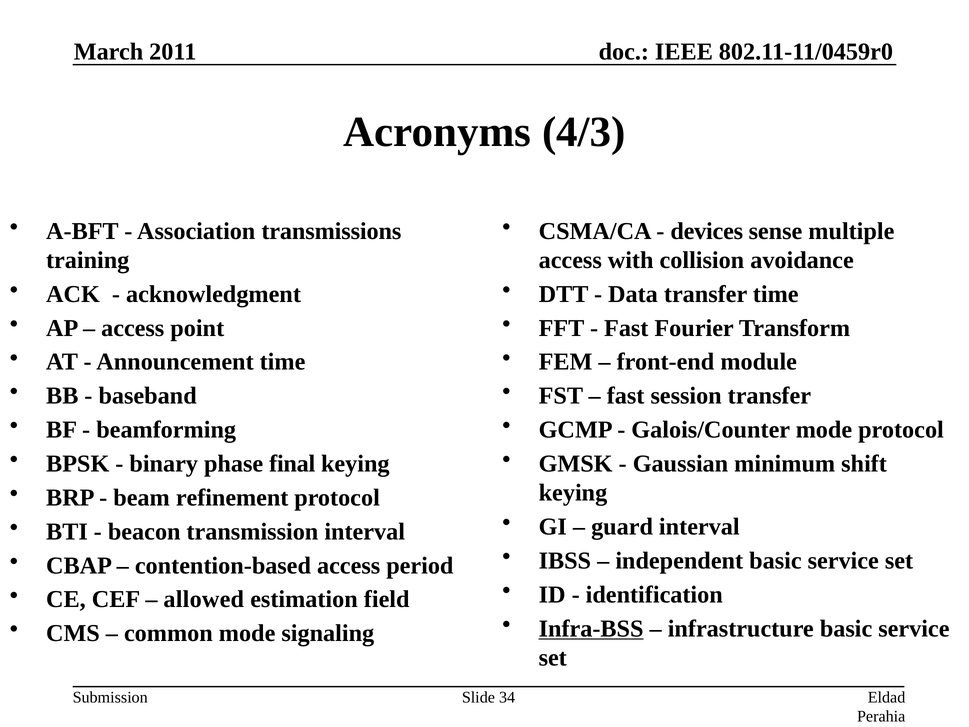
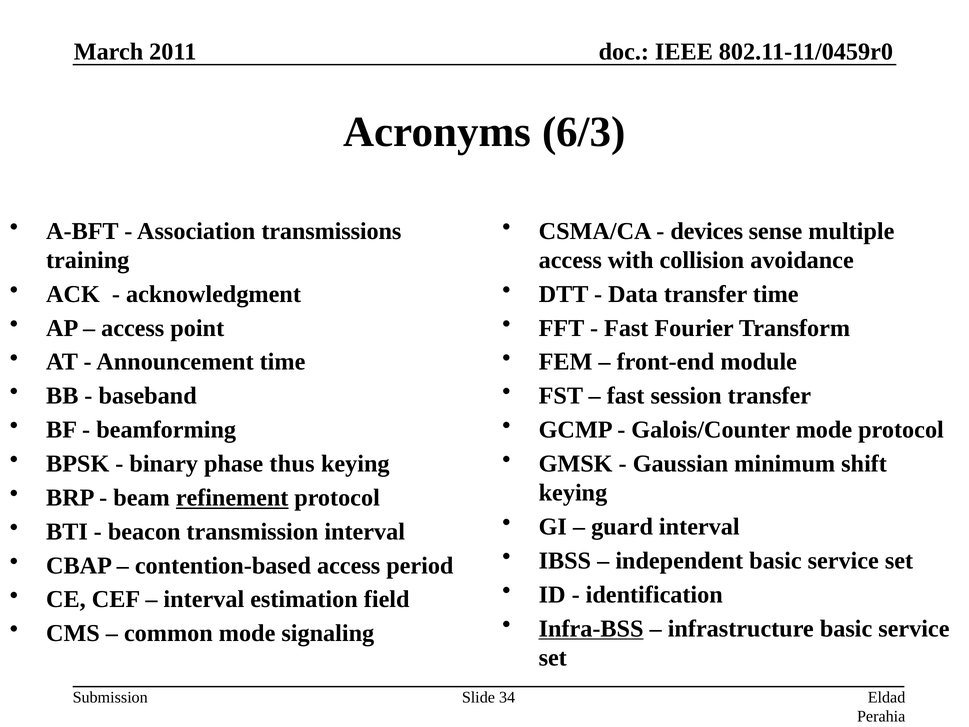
4/3: 4/3 -> 6/3 (584, 132)
final: final -> thus (292, 464)
refinement underline: none -> present (232, 498)
allowed: allowed -> interval (204, 599)
